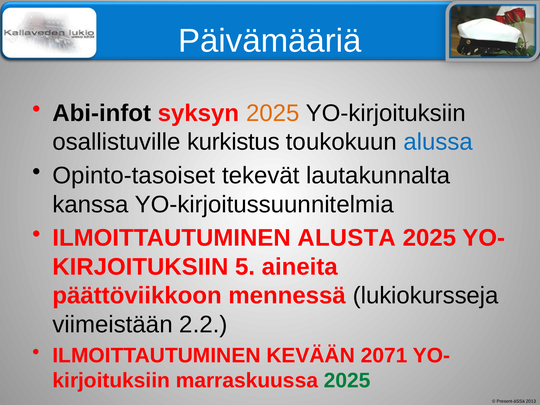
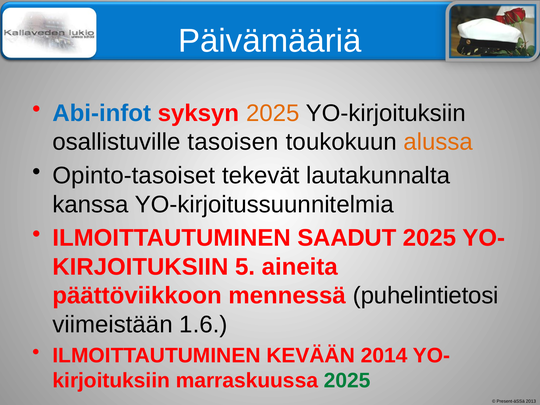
Abi-infot colour: black -> blue (102, 113)
kurkistus: kurkistus -> tasoisen (233, 142)
alussa colour: blue -> orange (438, 142)
ALUSTA: ALUSTA -> SAADUT (347, 238)
lukiokursseja: lukiokursseja -> puhelintietosi (426, 296)
2.2: 2.2 -> 1.6 (203, 324)
2071: 2071 -> 2014 (384, 356)
